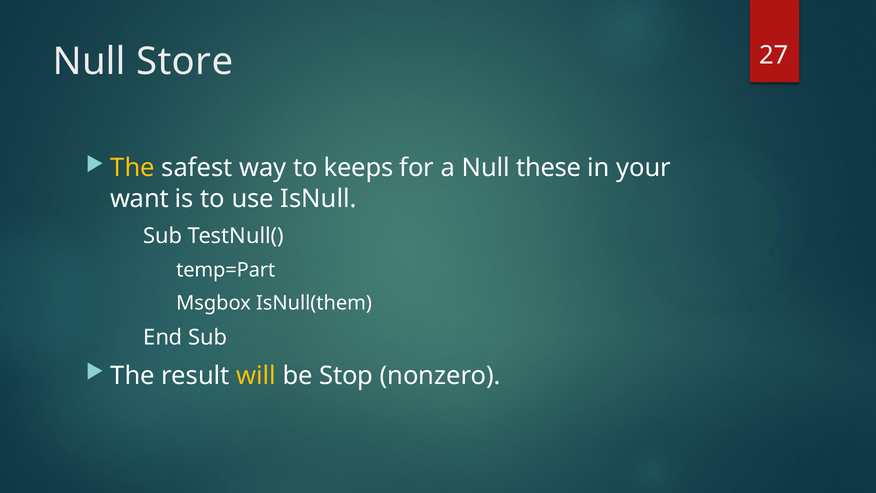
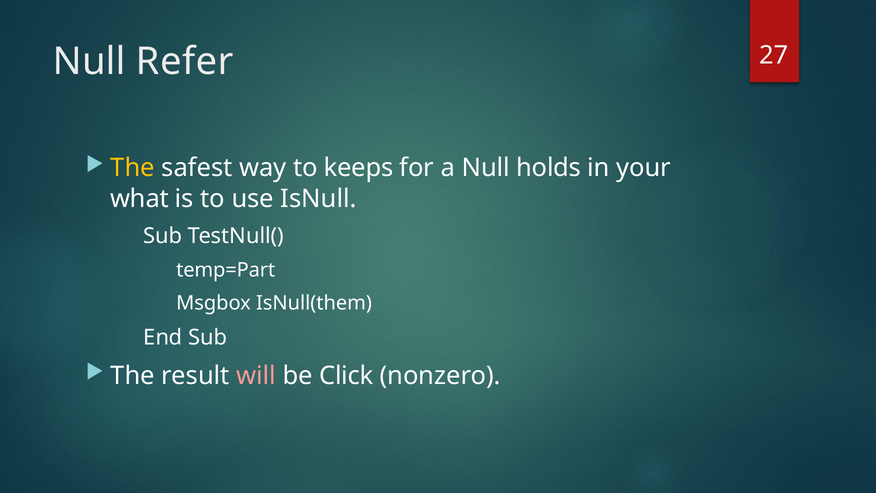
Store: Store -> Refer (185, 62)
these: these -> holds (549, 168)
want: want -> what (140, 198)
will colour: yellow -> pink (256, 375)
Stop: Stop -> Click (346, 375)
